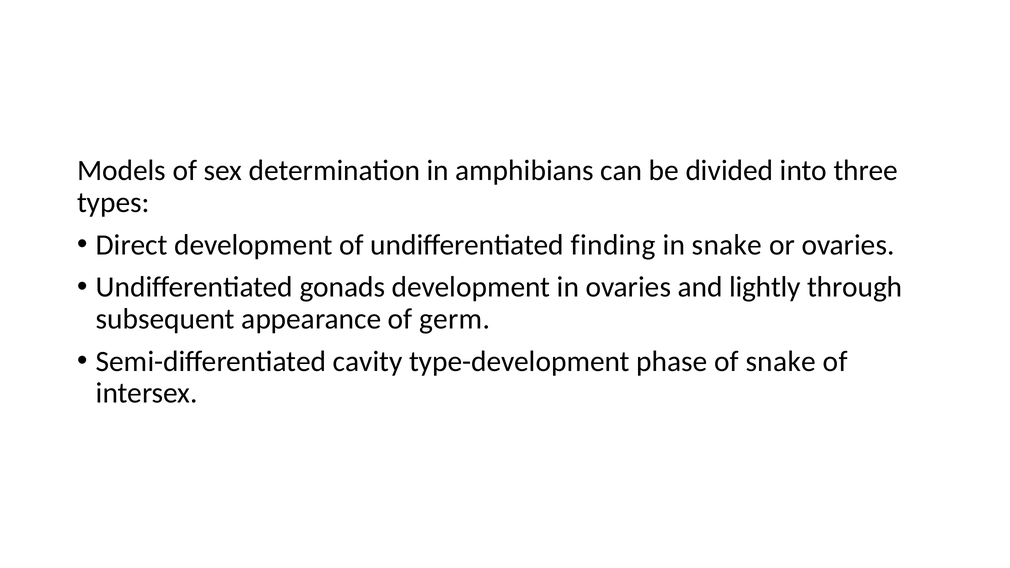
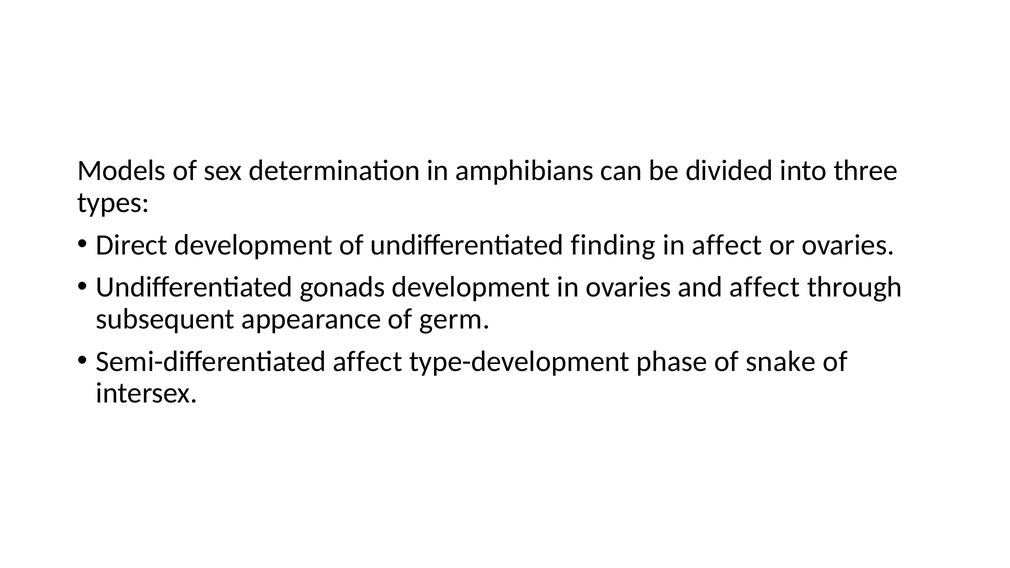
in snake: snake -> affect (727, 245)
and lightly: lightly -> affect (765, 287)
Semi-differentiated cavity: cavity -> affect (368, 361)
